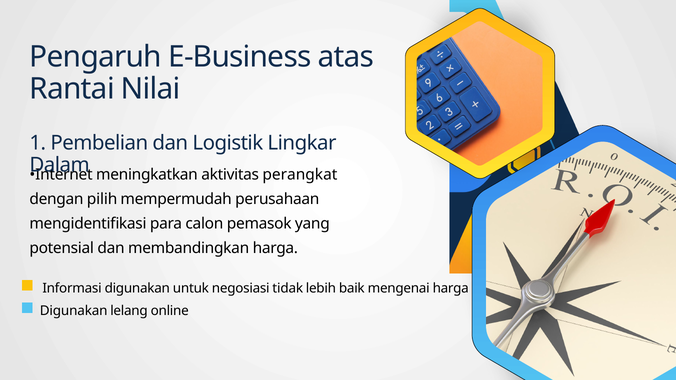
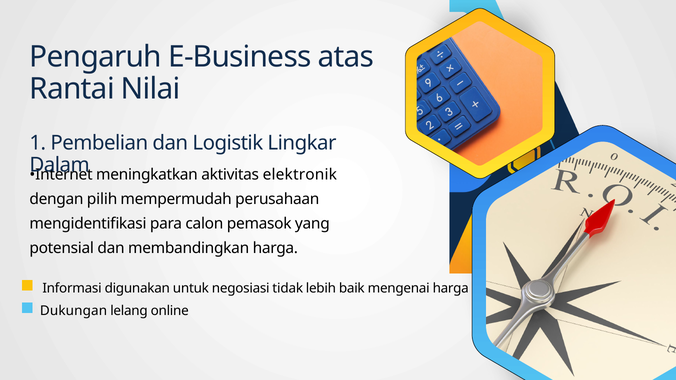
perangkat: perangkat -> elektronik (300, 175)
Digunakan: Digunakan -> Dukungan (74, 311)
